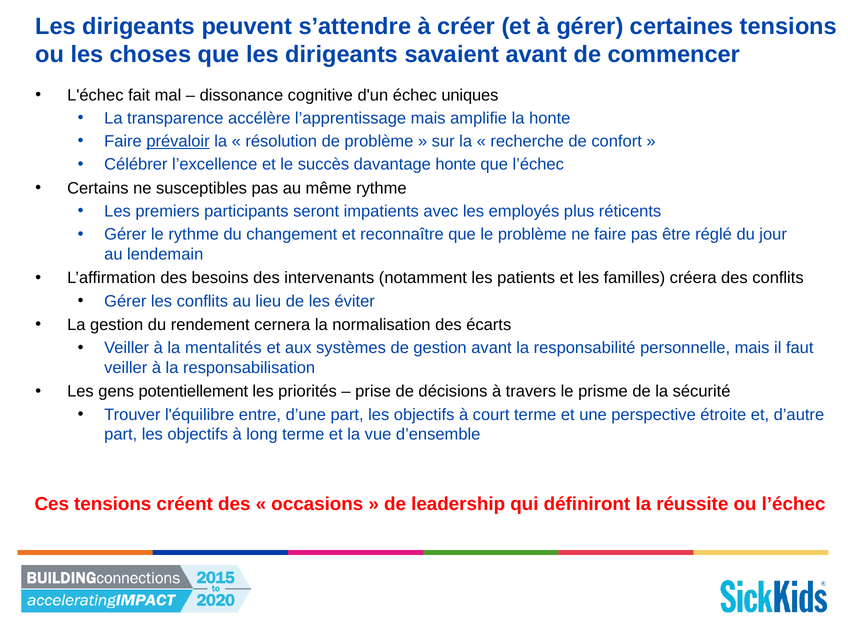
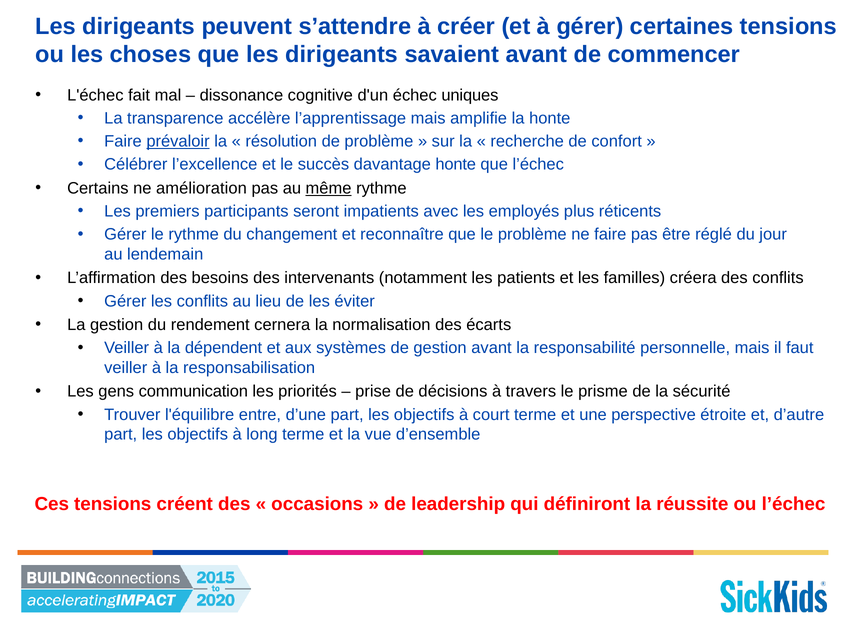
susceptibles: susceptibles -> amélioration (201, 188)
même underline: none -> present (329, 188)
mentalités: mentalités -> dépendent (223, 348)
potentiellement: potentiellement -> communication (193, 391)
